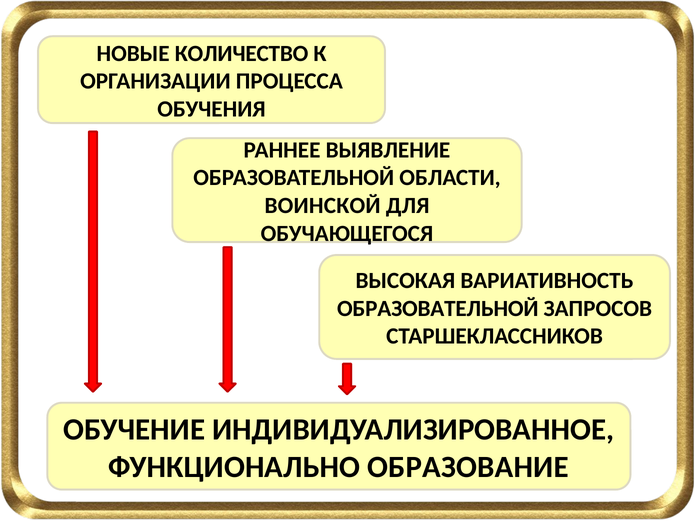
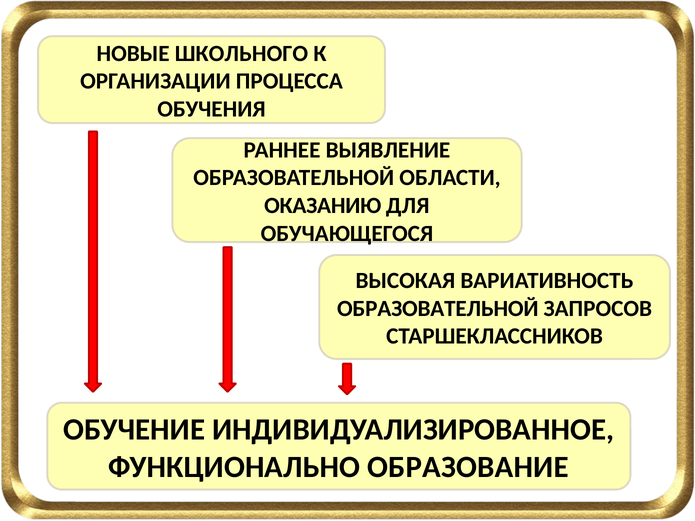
КОЛИЧЕСТВО: КОЛИЧЕСТВО -> ШКОЛЬНОГО (241, 53)
ВОИНСКОЙ: ВОИНСКОЙ -> ОКАЗАНИЮ (323, 206)
